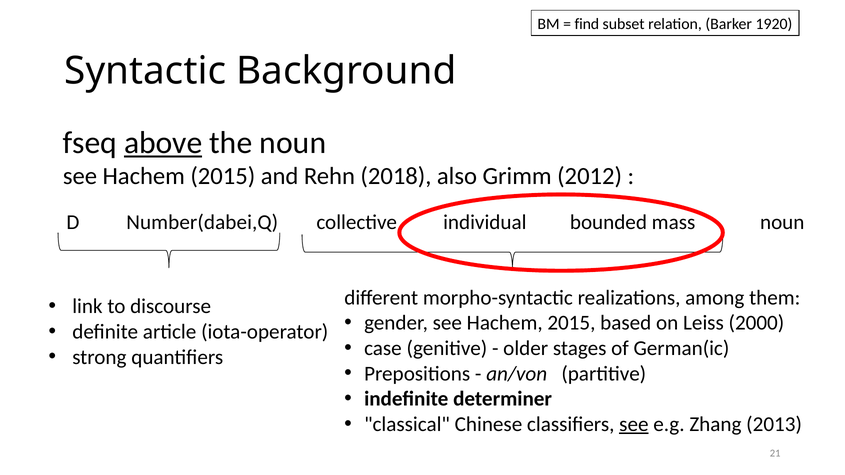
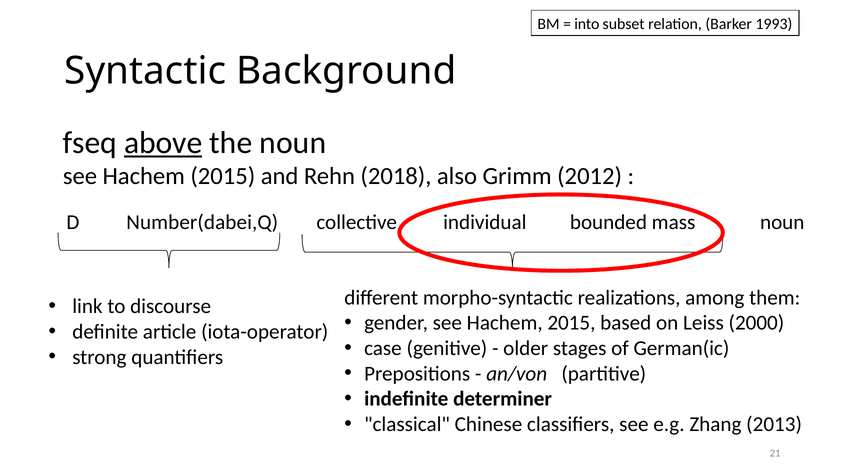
find: find -> into (587, 24)
1920: 1920 -> 1993 (774, 24)
see underline: present -> none (634, 425)
